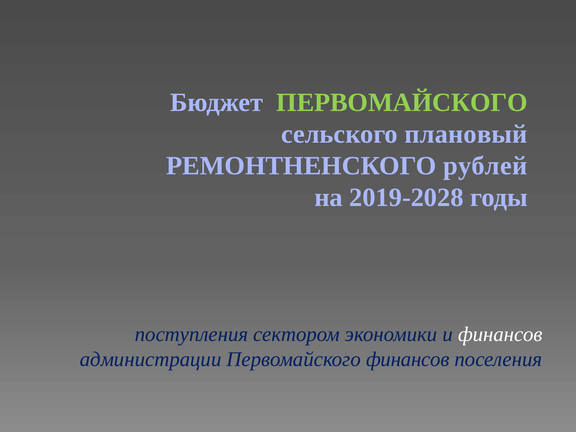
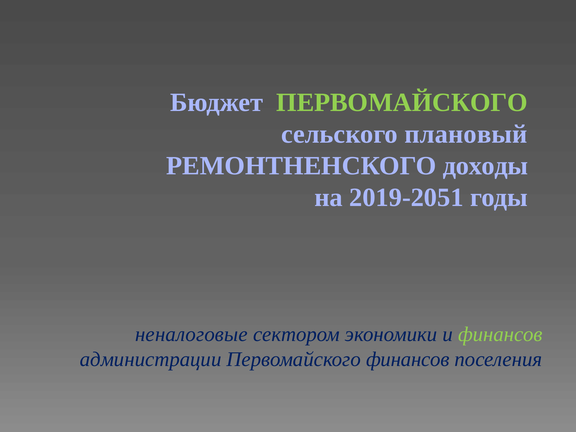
рублей: рублей -> доходы (485, 166)
2019-2028: 2019-2028 -> 2019-2051 (406, 197)
поступления: поступления -> неналоговые (191, 334)
финансов colour: white -> light green (500, 334)
